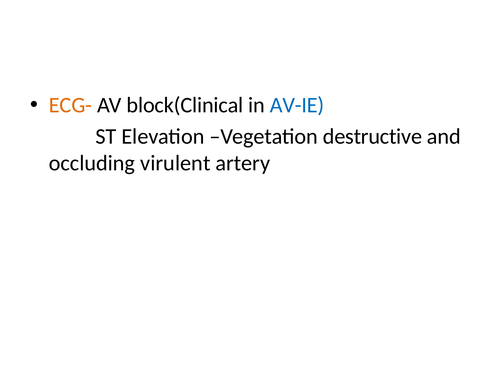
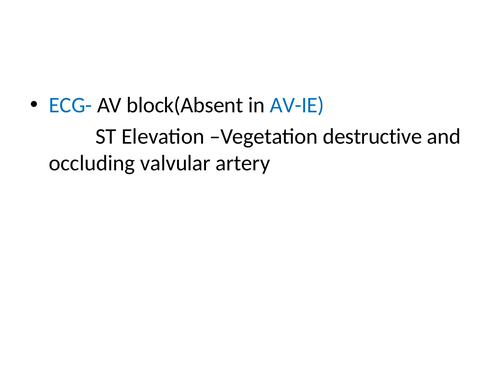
ECG- colour: orange -> blue (70, 105)
block(Clinical: block(Clinical -> block(Absent (185, 105)
virulent: virulent -> valvular (175, 163)
